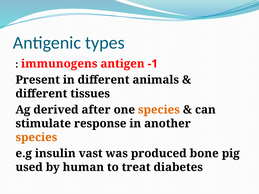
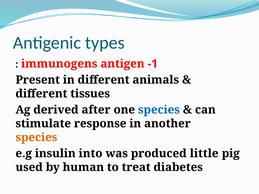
species colour: orange -> blue (159, 110)
vast: vast -> into (91, 154)
bone: bone -> little (204, 154)
